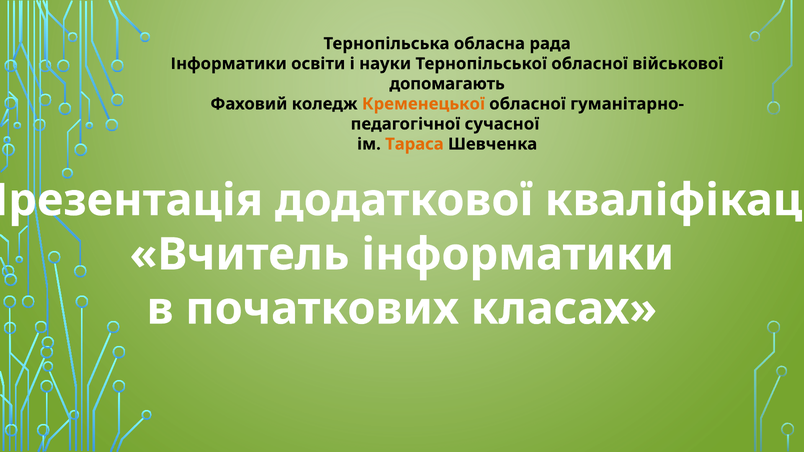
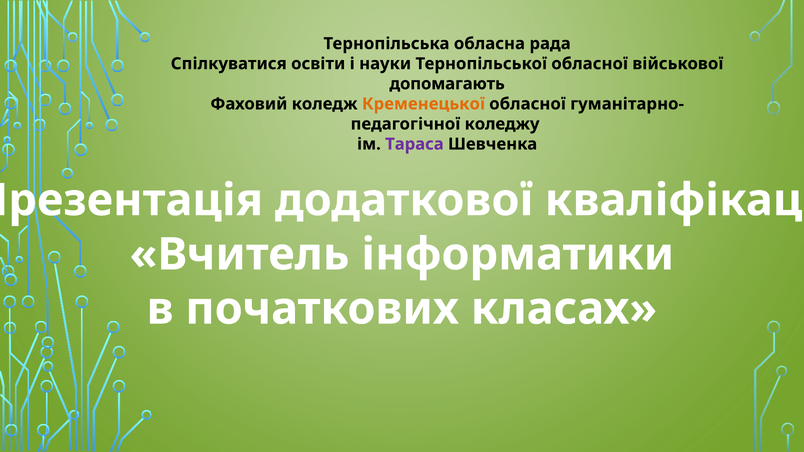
Інформатики: Інформатики -> Спілкуватися (229, 64)
сучасної: сучасної -> коледжу (502, 124)
Тараса colour: orange -> purple (414, 144)
